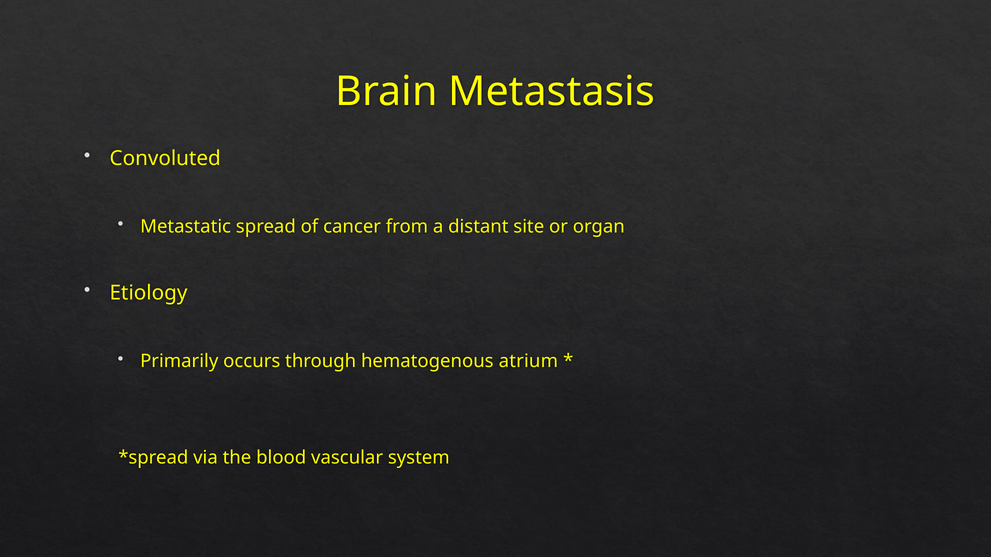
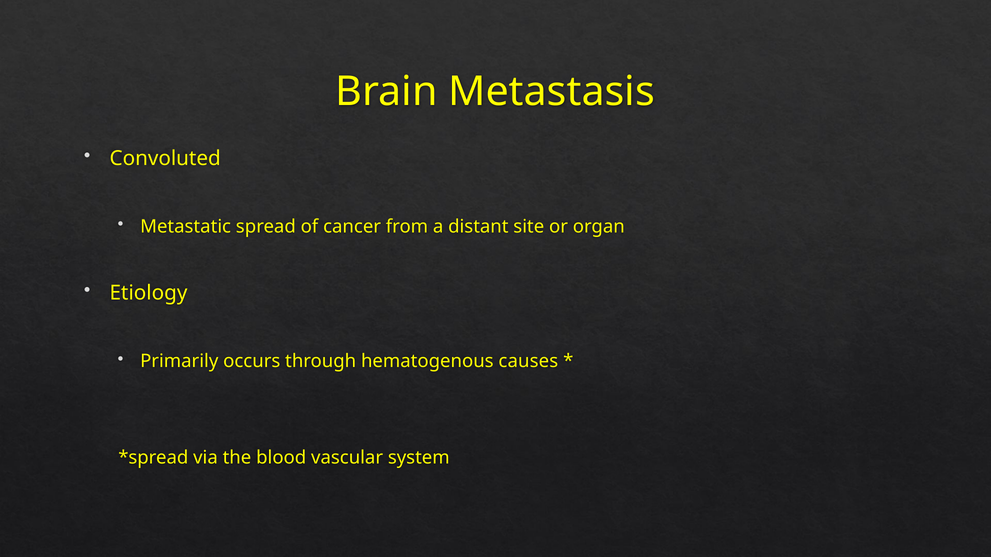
atrium: atrium -> causes (528, 362)
